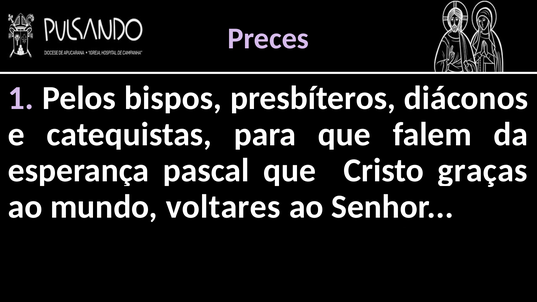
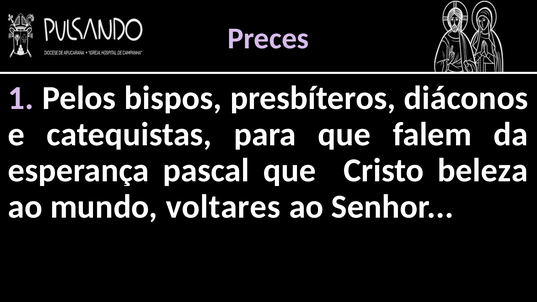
graças: graças -> beleza (483, 171)
